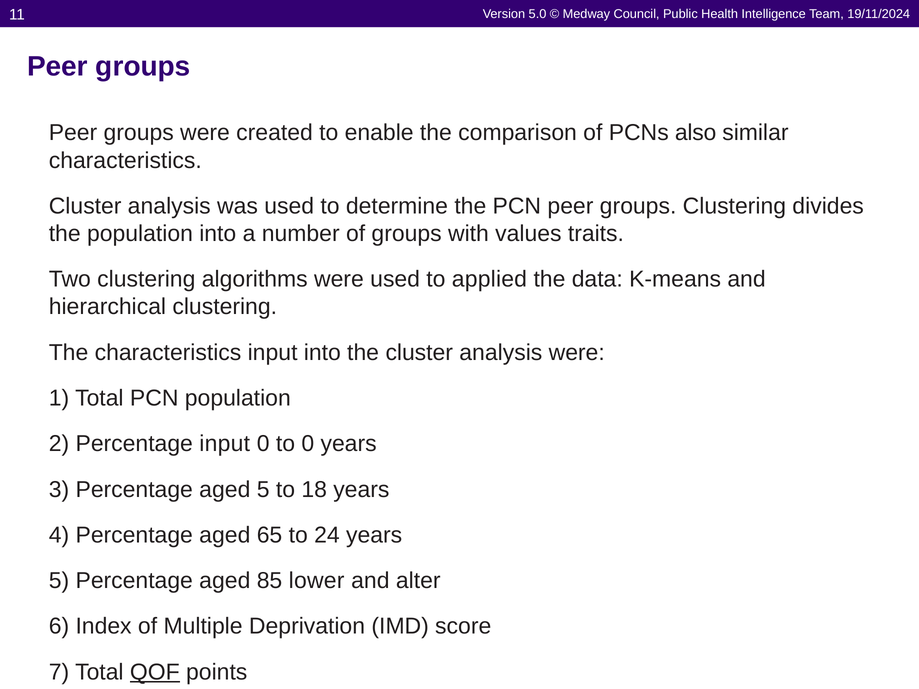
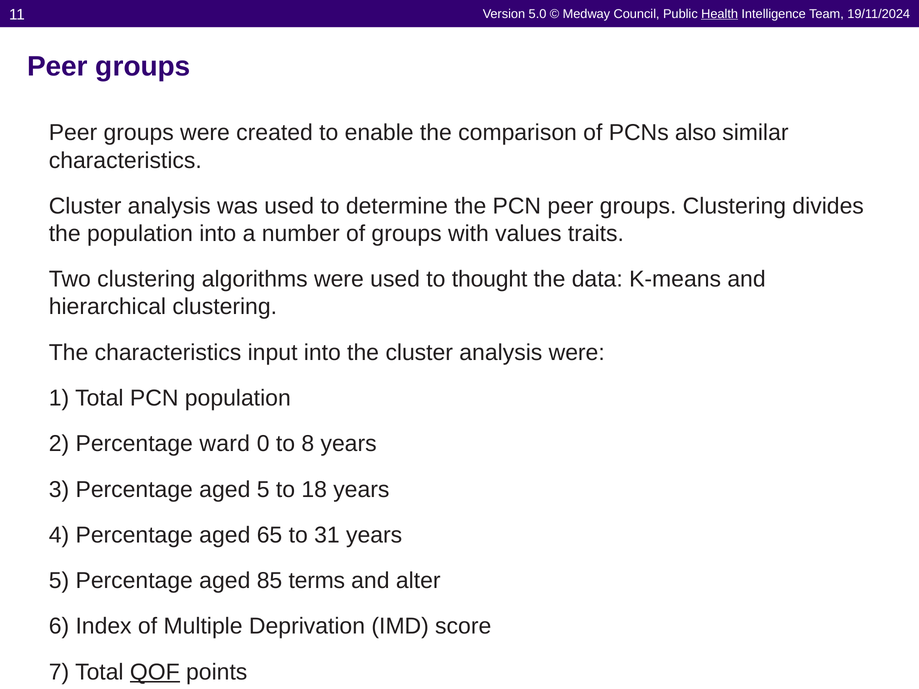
Health underline: none -> present (720, 14)
applied: applied -> thought (490, 279)
Percentage input: input -> ward (225, 444)
to 0: 0 -> 8 (308, 444)
24: 24 -> 31 (327, 535)
lower: lower -> terms (317, 581)
